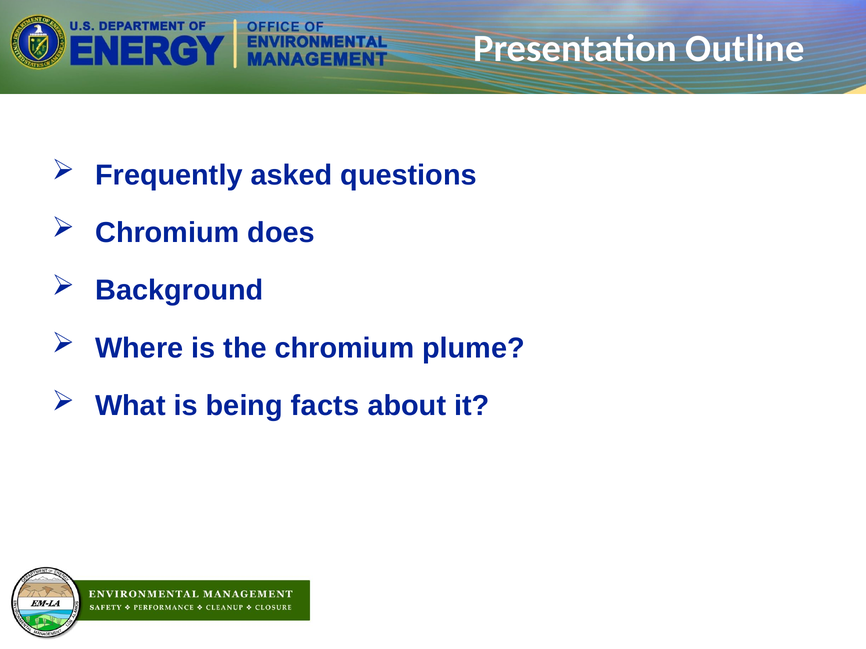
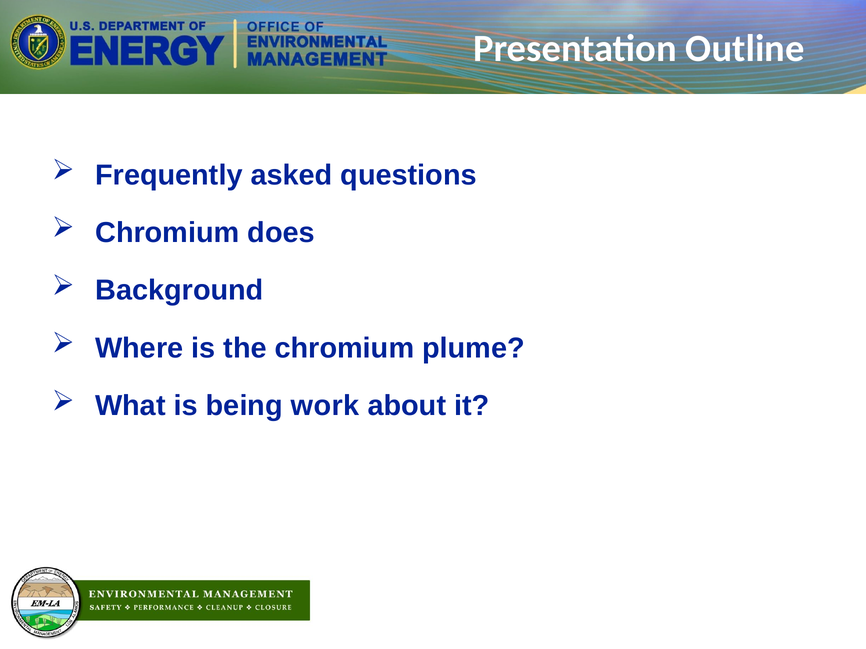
facts: facts -> work (325, 406)
